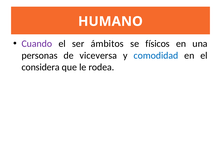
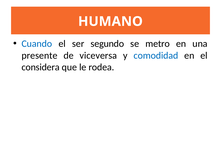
Cuando colour: purple -> blue (37, 44)
ámbitos: ámbitos -> segundo (107, 44)
físicos: físicos -> metro (158, 44)
personas: personas -> presente (40, 55)
